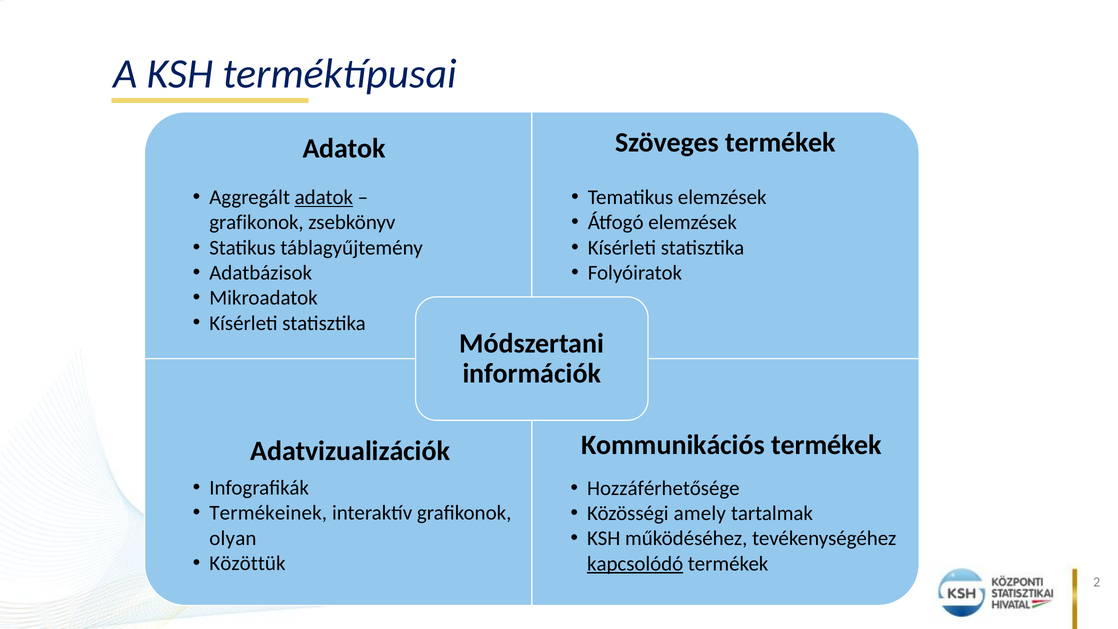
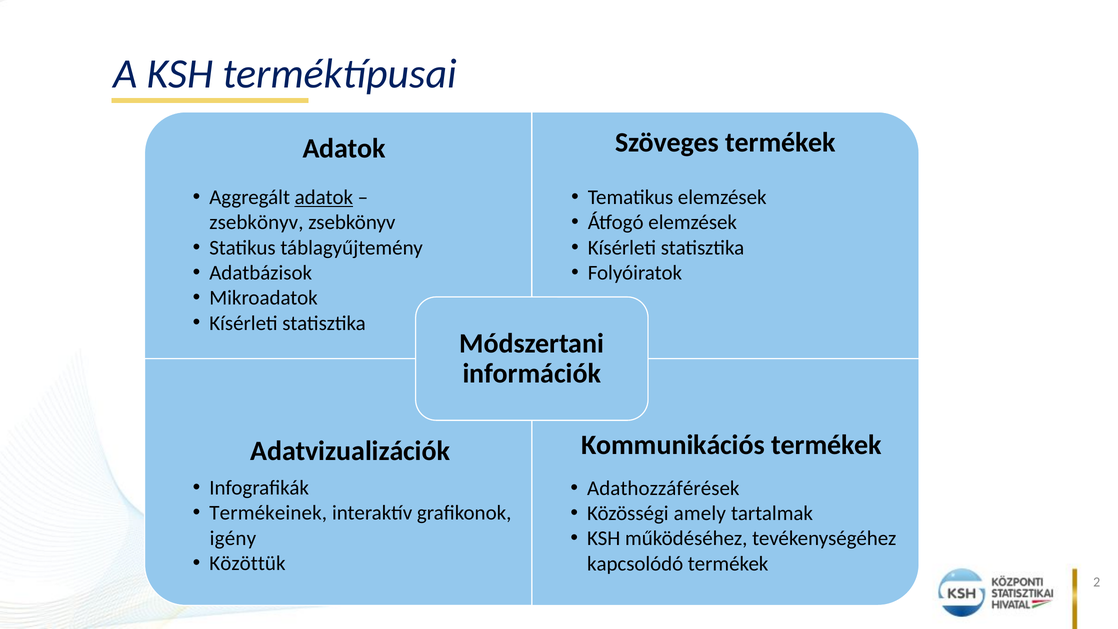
grafikonok: grafikonok -> zsebkönyv (256, 223)
Hozzáférhetősége: Hozzáférhetősége -> Adathozzáférések (663, 488)
olyan: olyan -> igény (233, 538)
kapcsolódó underline: present -> none (635, 564)
